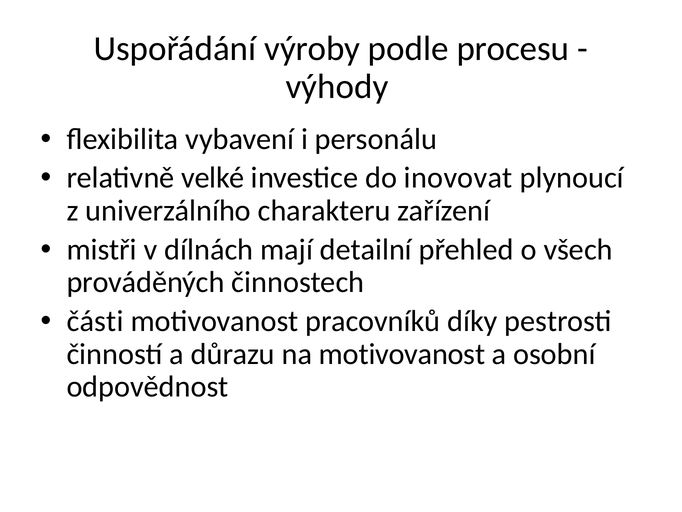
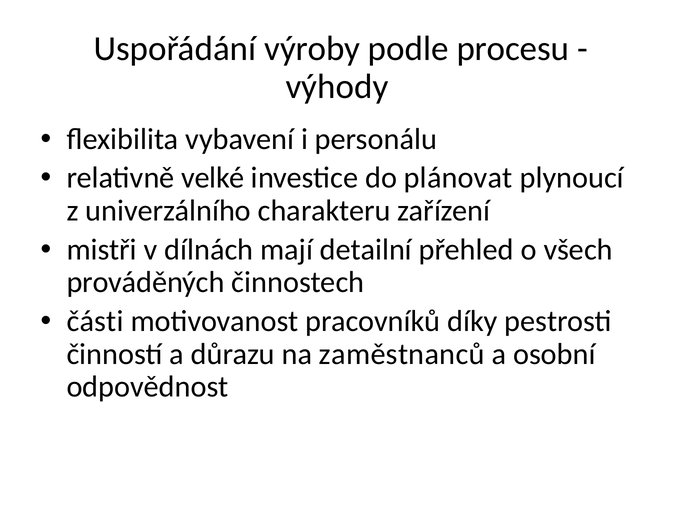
inovovat: inovovat -> plánovat (458, 178)
na motivovanost: motivovanost -> zaměstnanců (402, 354)
